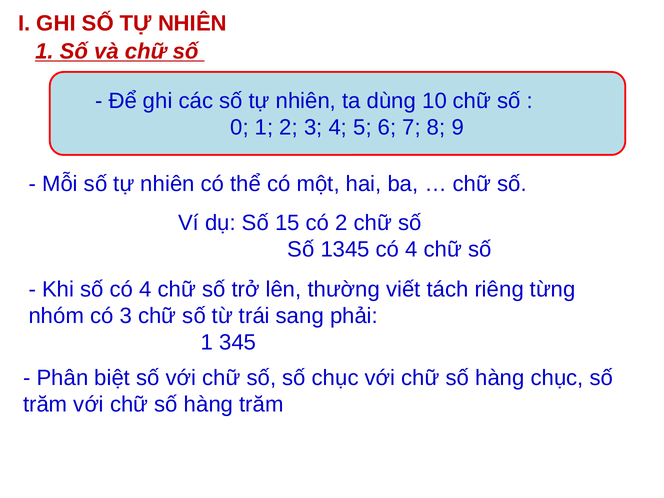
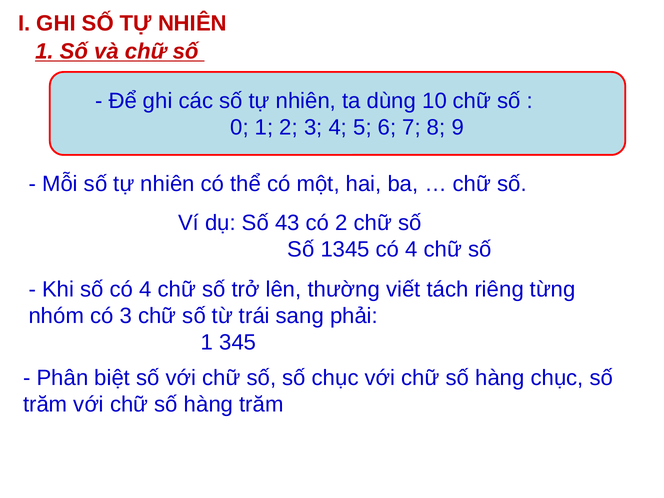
15: 15 -> 43 (287, 223)
